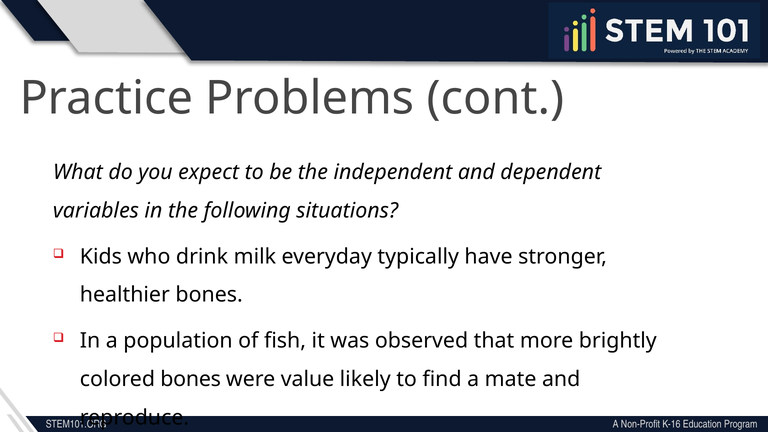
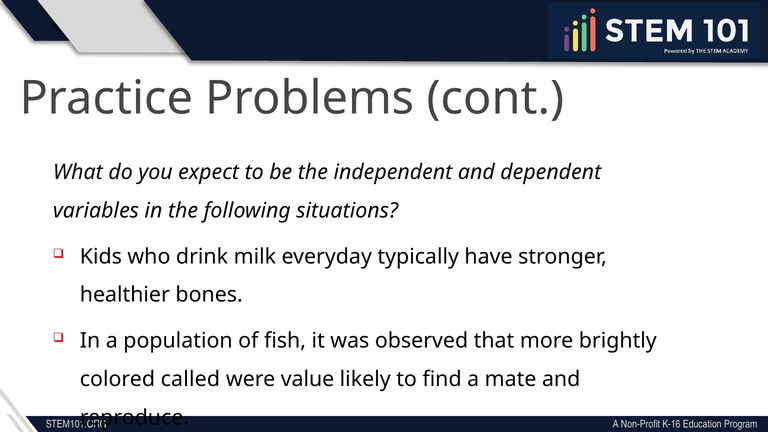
colored bones: bones -> called (190, 379)
